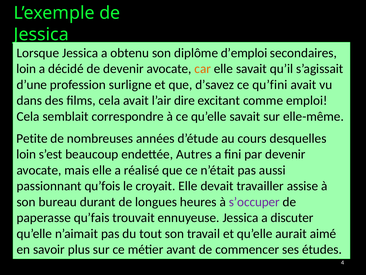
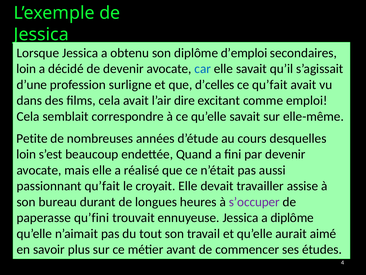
car colour: orange -> blue (203, 69)
d’savez: d’savez -> d’celles (215, 85)
ce qu’fini: qu’fini -> qu’fait (270, 85)
Autres: Autres -> Quand (194, 154)
passionnant qu’fois: qu’fois -> qu’fait (102, 186)
qu’fais: qu’fais -> qu’fini (92, 217)
a discuter: discuter -> diplôme (292, 217)
